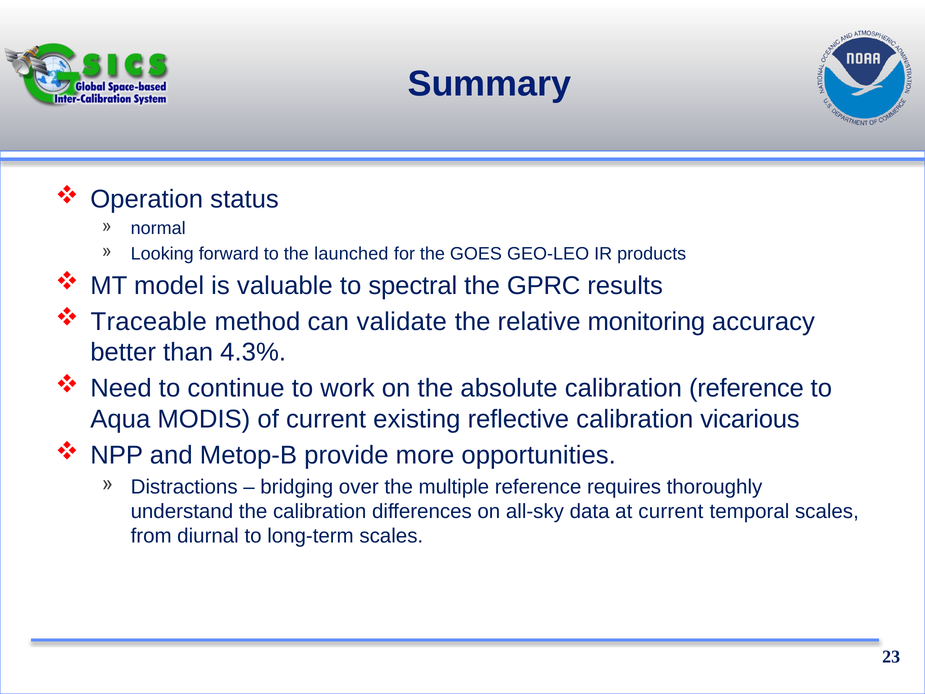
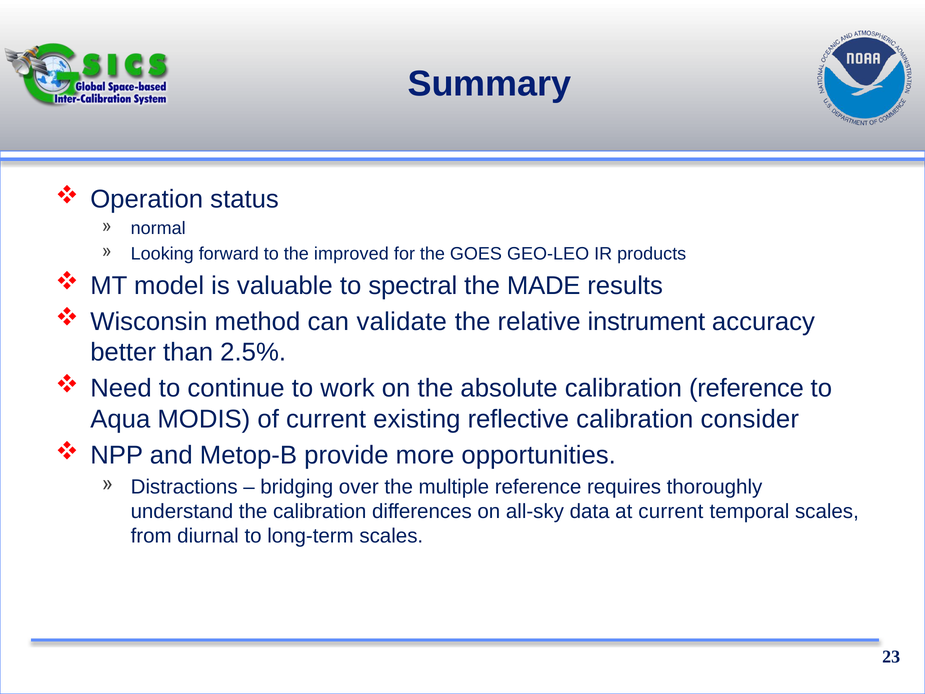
launched: launched -> improved (351, 254)
GPRC: GPRC -> MADE (544, 286)
Traceable: Traceable -> Wisconsin (149, 322)
monitoring: monitoring -> instrument (646, 322)
4.3%: 4.3% -> 2.5% (253, 352)
vicarious: vicarious -> consider (750, 419)
